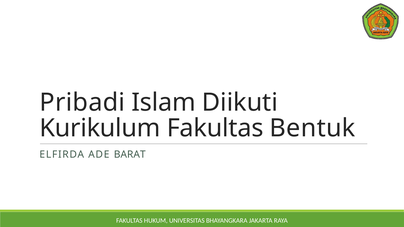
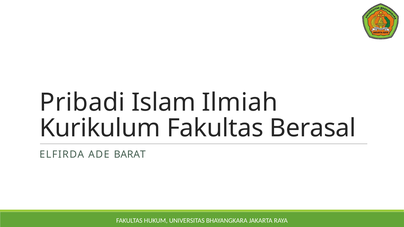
Diikuti: Diikuti -> Ilmiah (240, 103)
Bentuk: Bentuk -> Berasal (313, 128)
